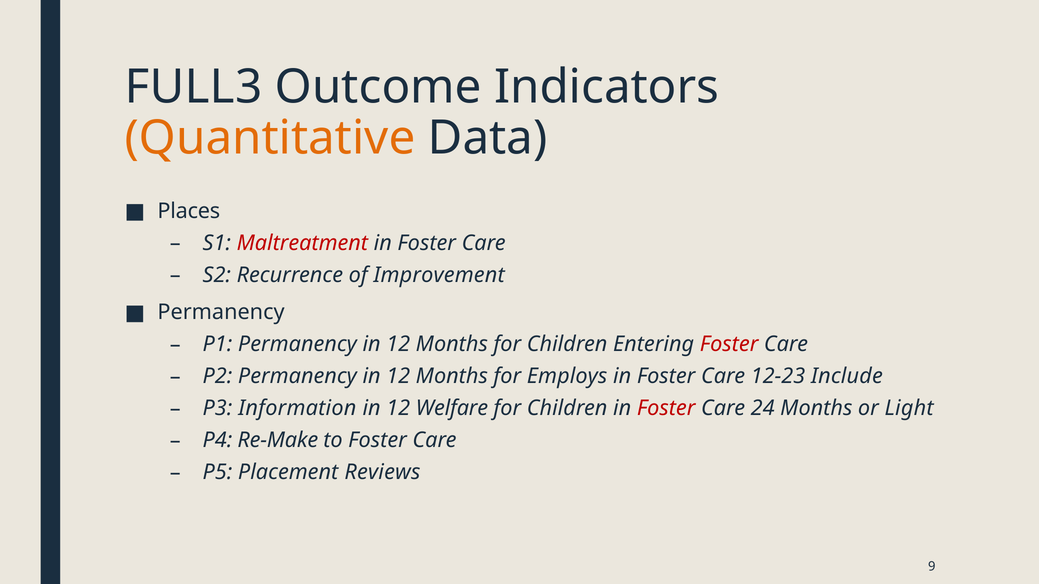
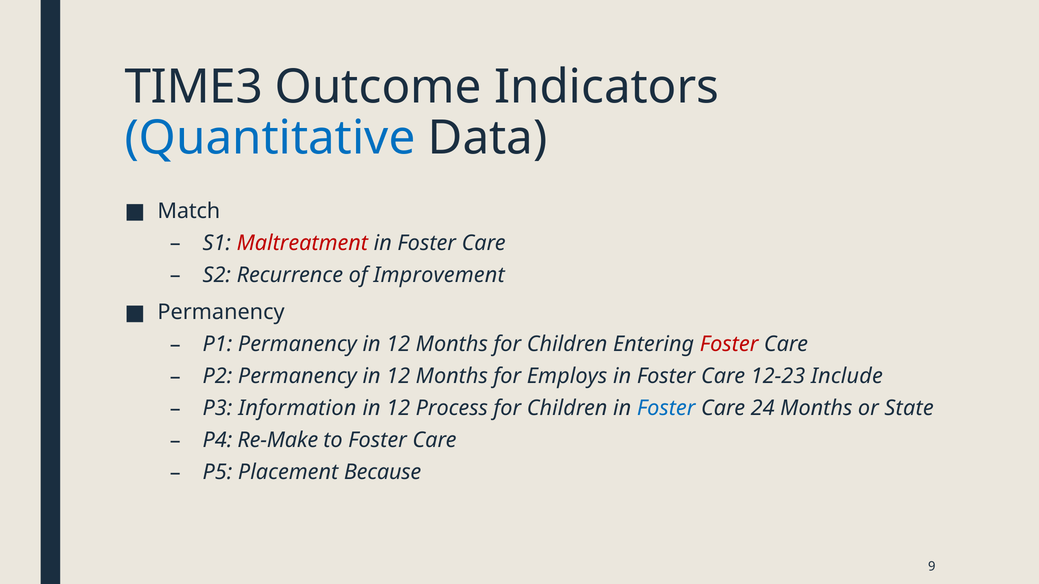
FULL3: FULL3 -> TIME3 (194, 87)
Quantitative colour: orange -> blue (270, 138)
Places: Places -> Match (189, 211)
Welfare: Welfare -> Process (452, 409)
Foster colour: red -> blue (666, 409)
Light: Light -> State (909, 409)
Reviews: Reviews -> Because (383, 473)
